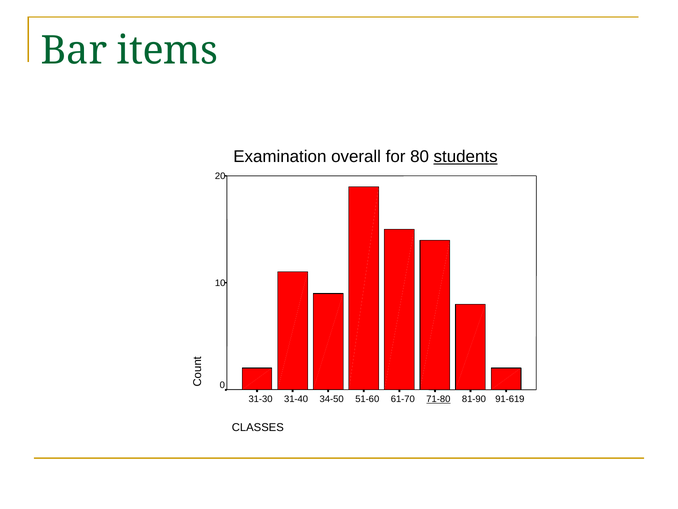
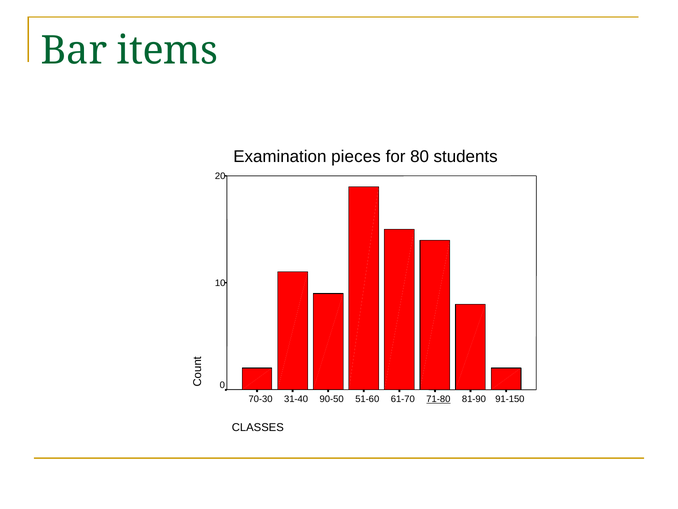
overall: overall -> pieces (356, 156)
students underline: present -> none (466, 156)
31-30: 31-30 -> 70-30 (261, 399)
34-50: 34-50 -> 90-50 (332, 399)
91-619: 91-619 -> 91-150 (510, 399)
